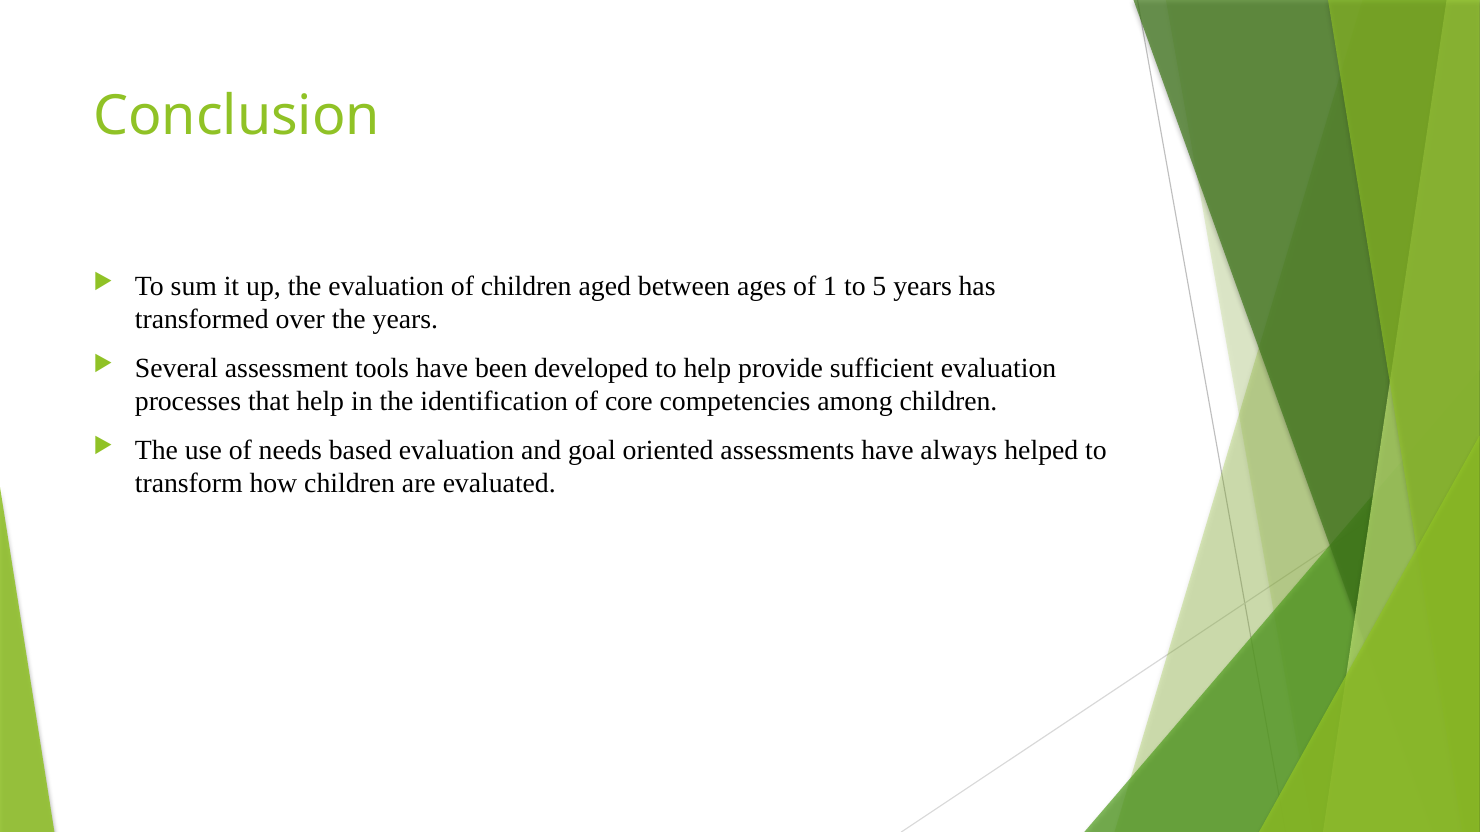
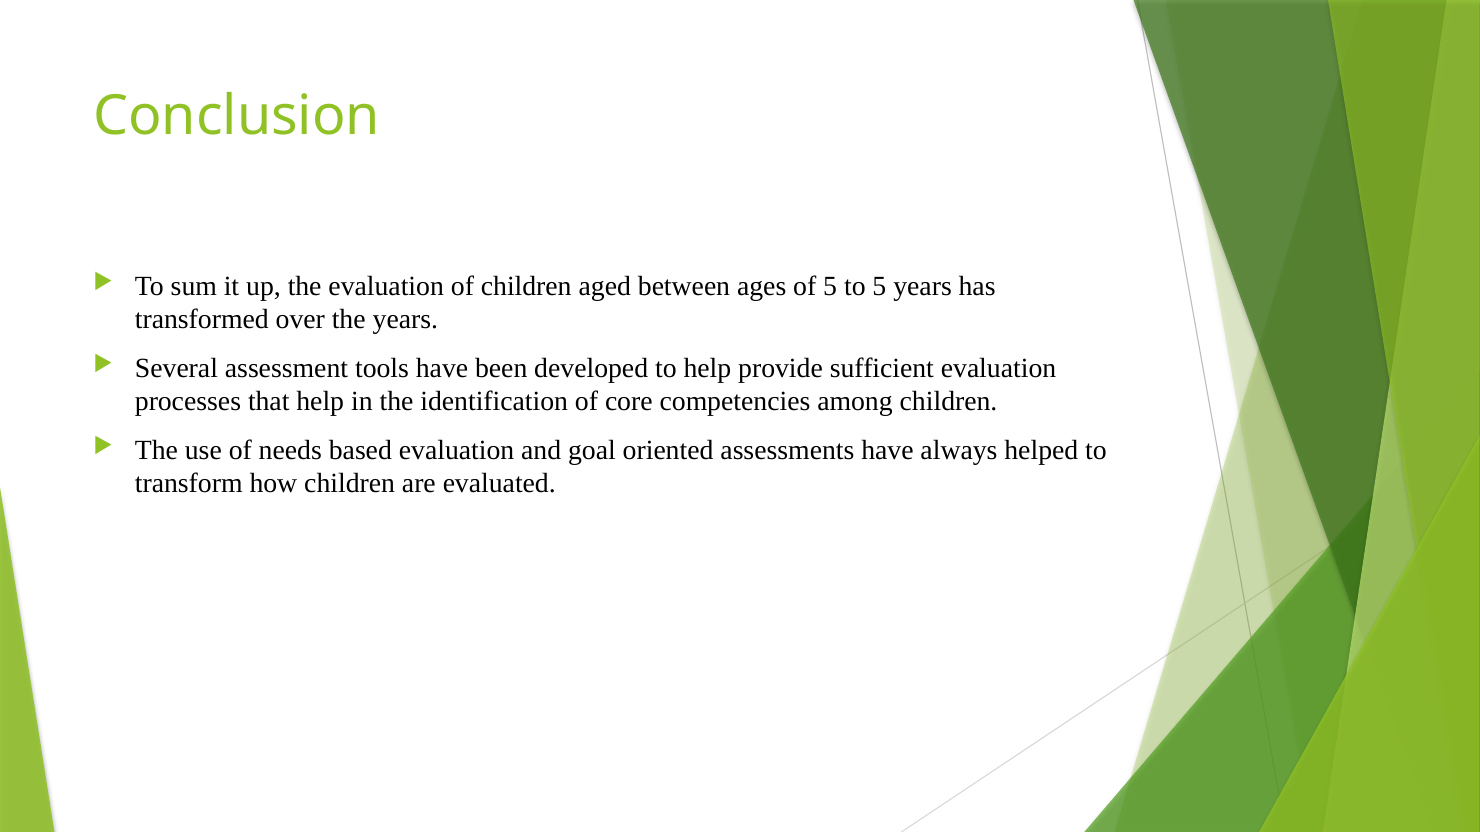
of 1: 1 -> 5 (830, 286)
